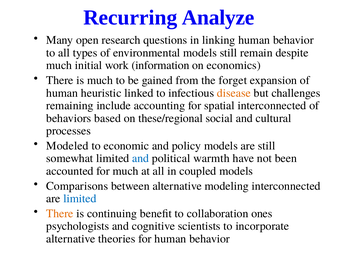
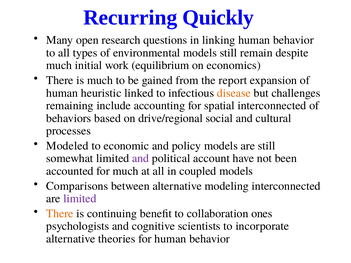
Analyze: Analyze -> Quickly (218, 18)
information: information -> equilibrium (160, 65)
forget: forget -> report (233, 80)
these/regional: these/regional -> drive/regional (171, 118)
and colour: blue -> purple (141, 159)
warmth: warmth -> account (212, 159)
limited colour: blue -> purple (80, 199)
